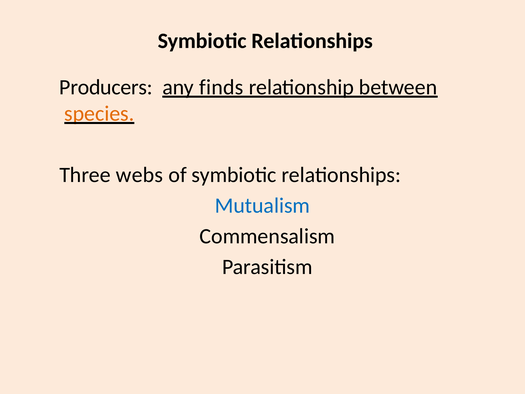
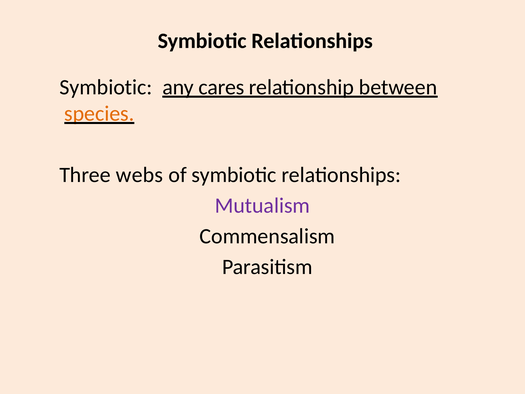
Producers: Producers -> Symbiotic (106, 87)
finds: finds -> cares (221, 87)
Mutualism colour: blue -> purple (262, 205)
